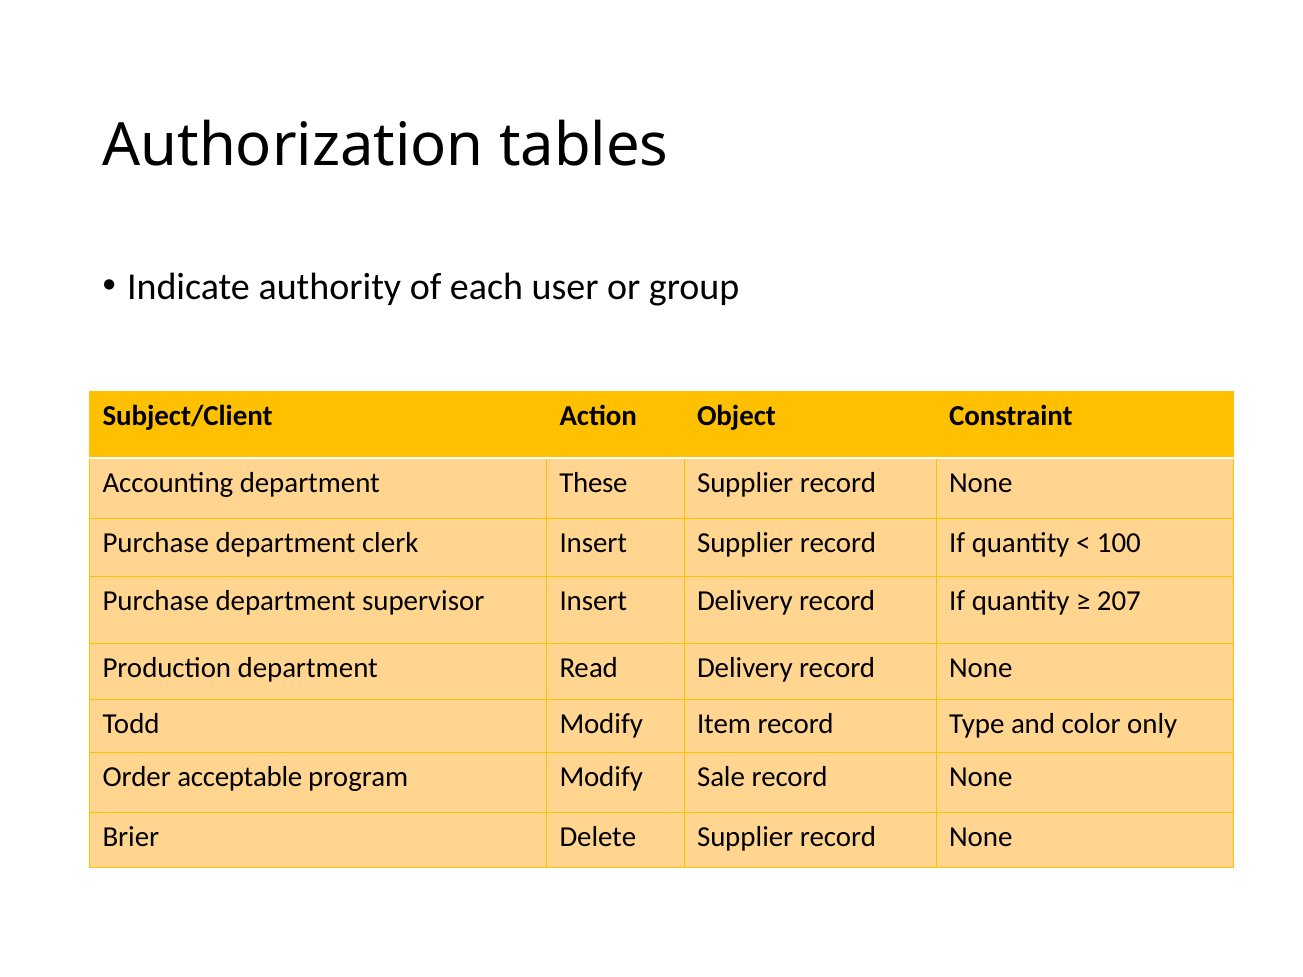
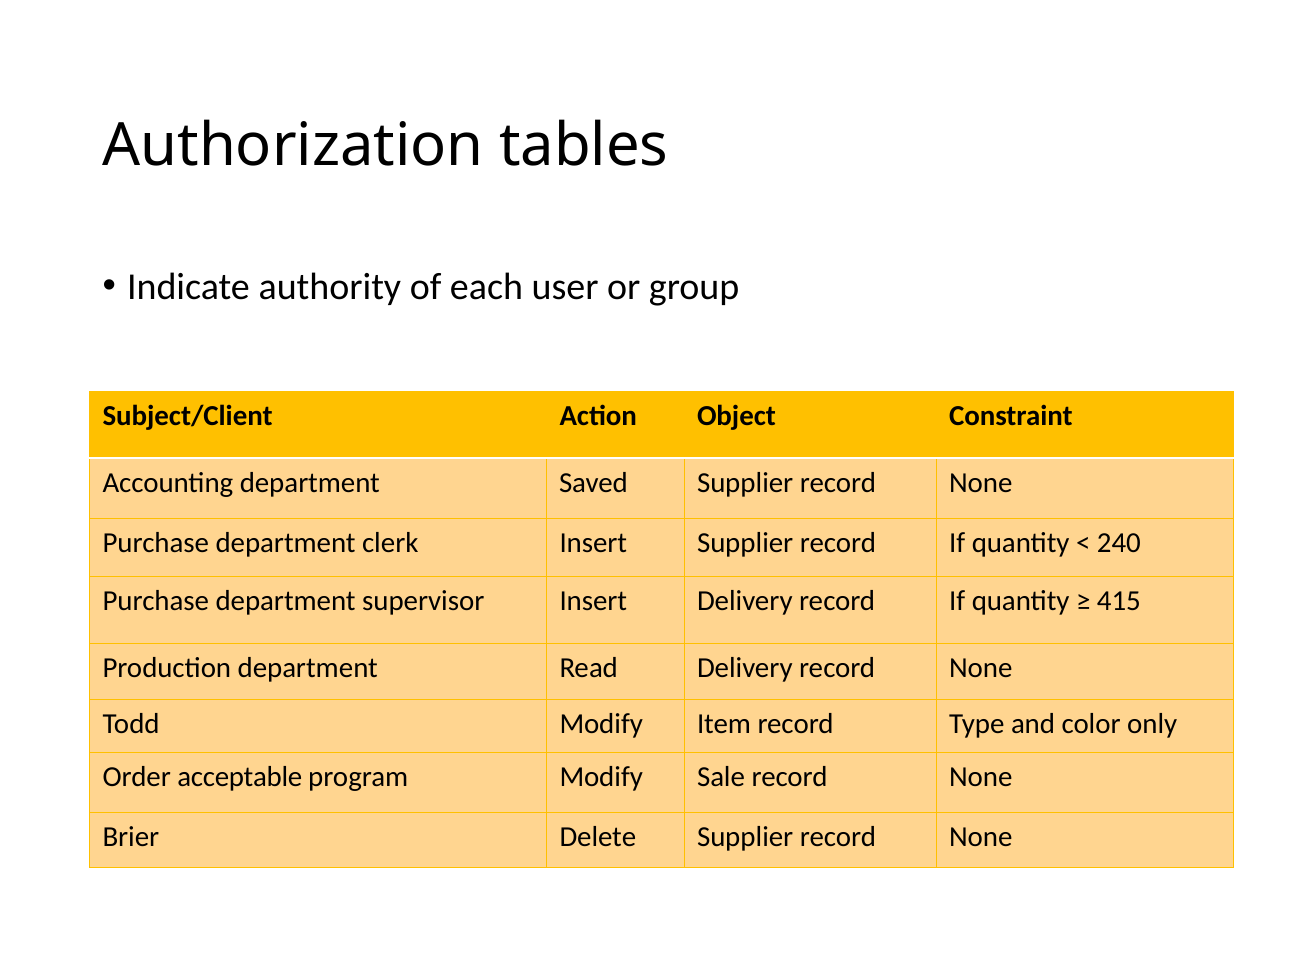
These: These -> Saved (593, 483)
100: 100 -> 240 (1119, 543)
207: 207 -> 415 (1119, 601)
